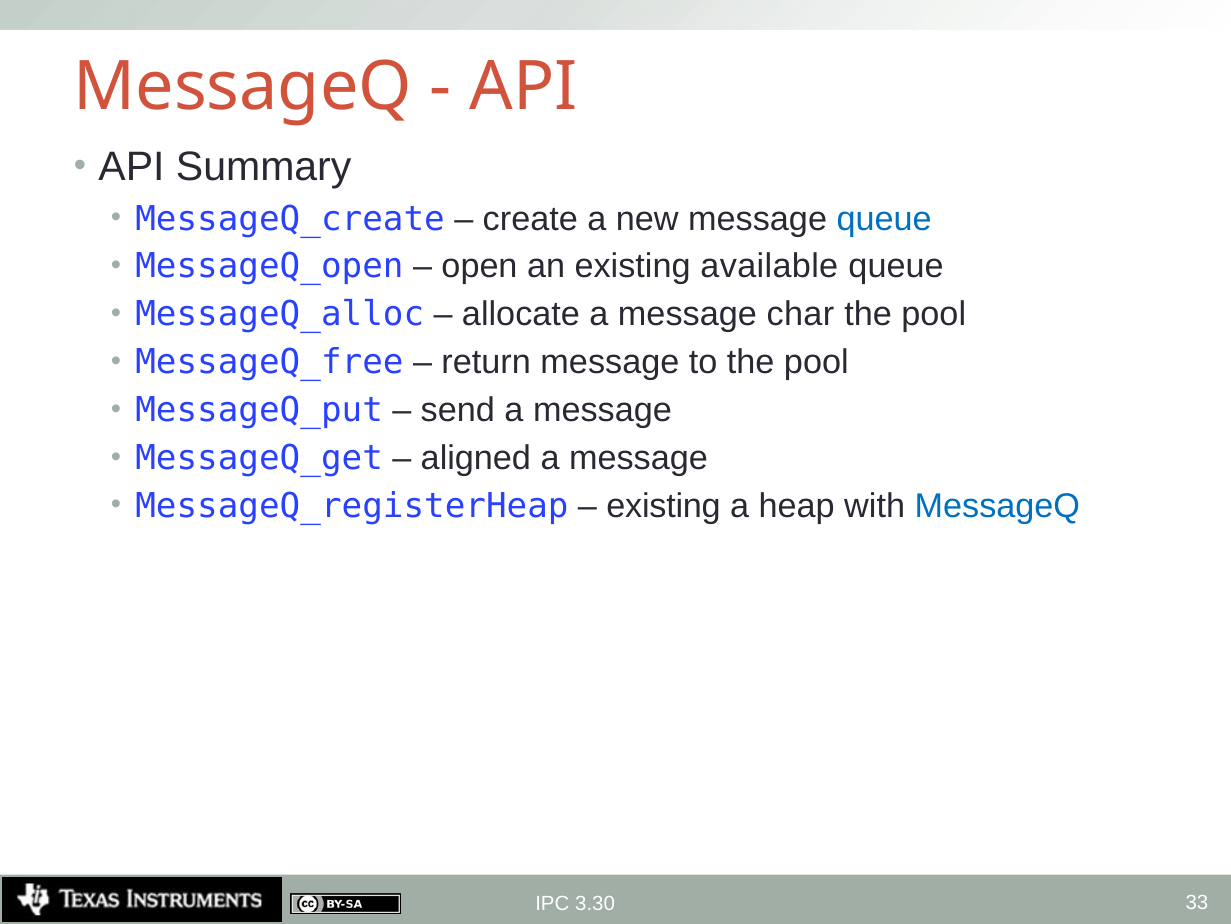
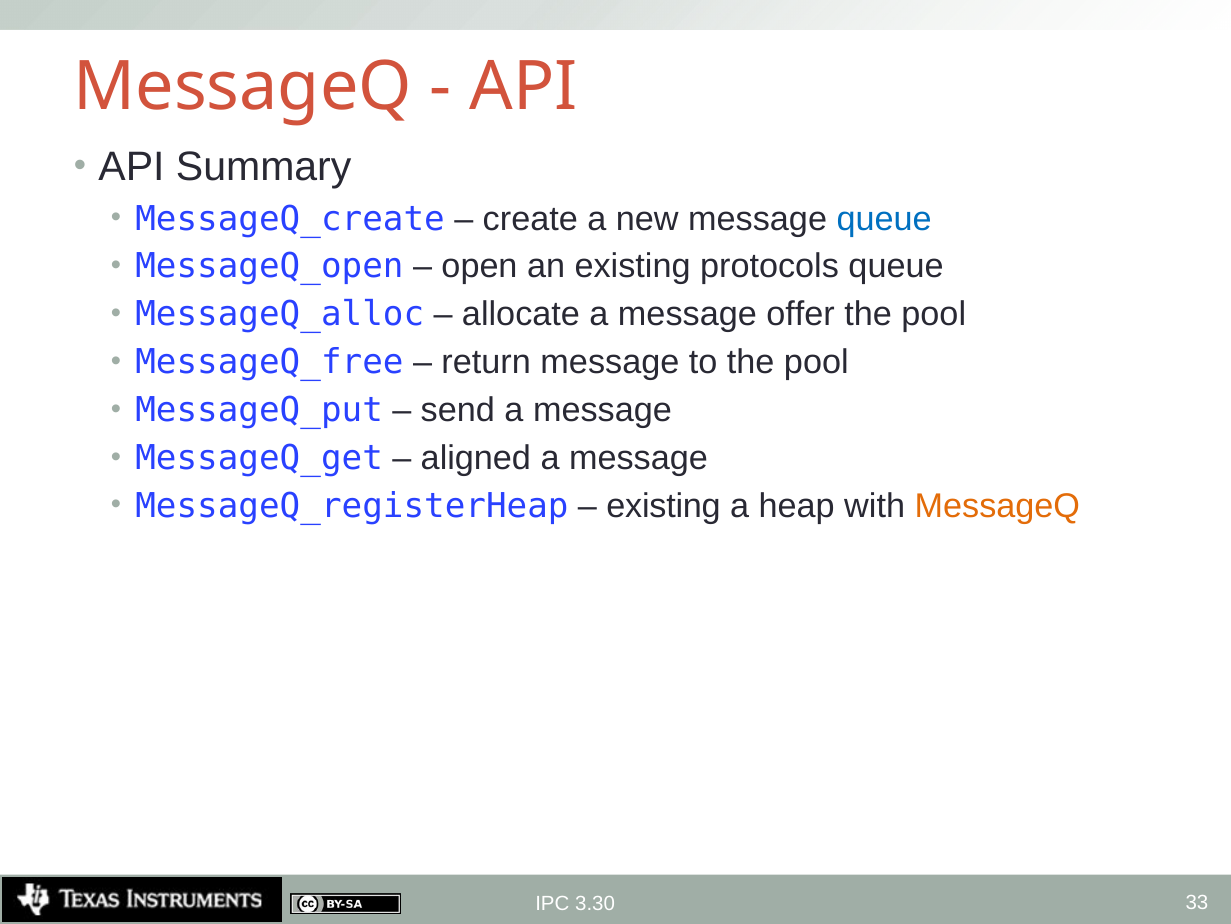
available: available -> protocols (770, 266)
char: char -> offer (801, 314)
MessageQ colour: blue -> orange (997, 506)
